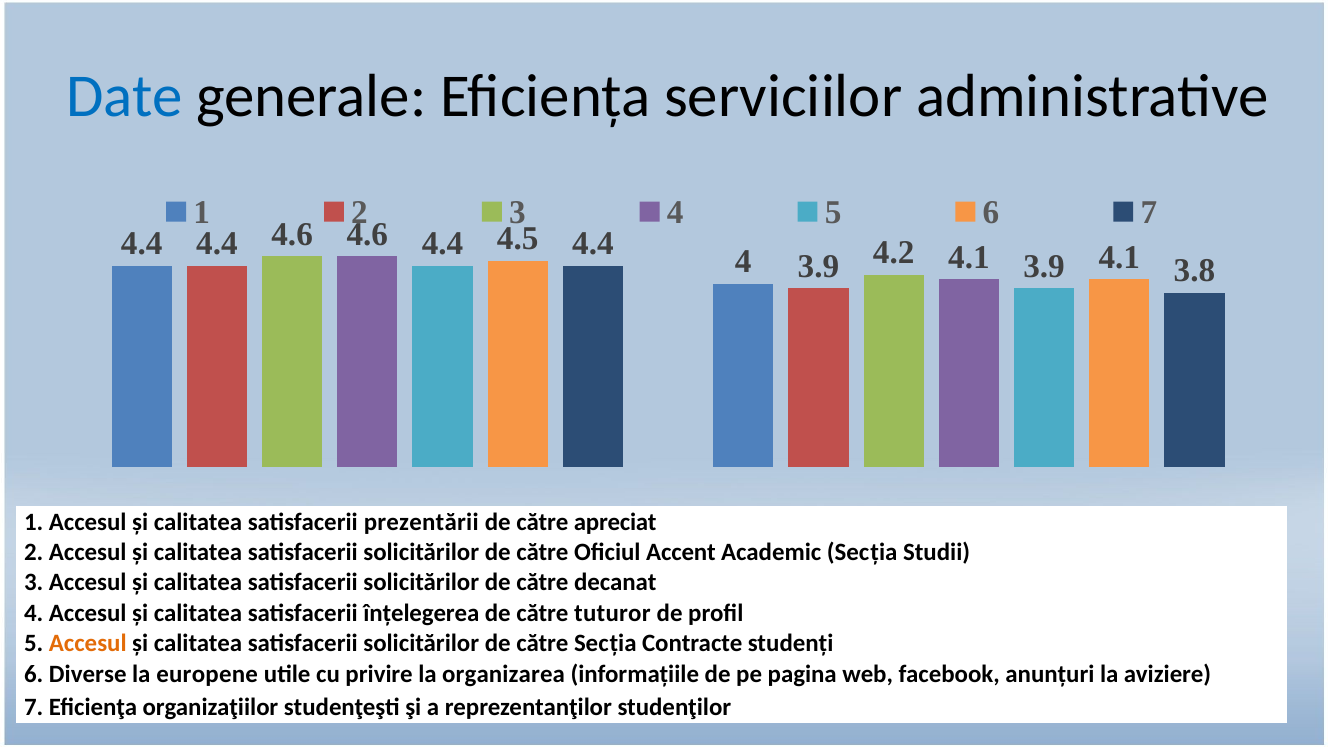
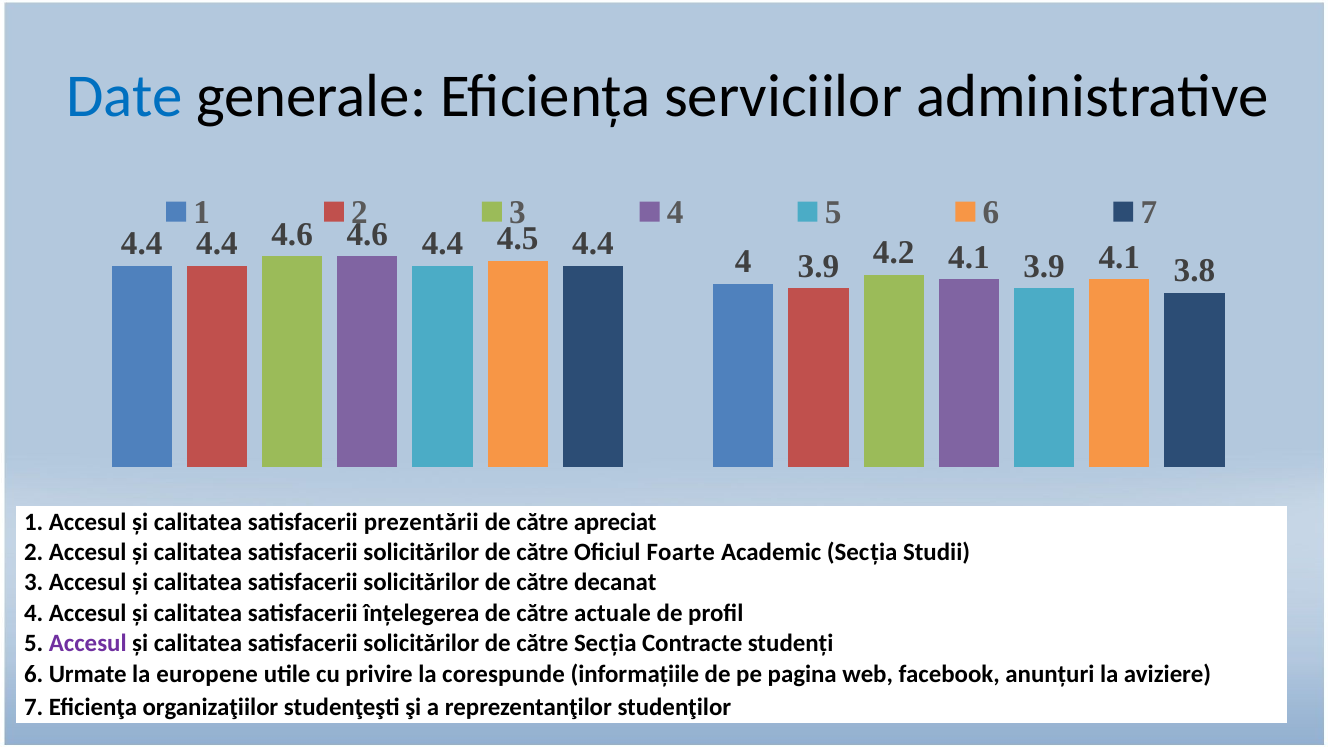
Accent: Accent -> Foarte (681, 552)
tuturor: tuturor -> actuale (612, 613)
Accesul colour: orange -> purple (88, 644)
Diverse: Diverse -> Urmate (88, 674)
organizarea: organizarea -> corespunde (504, 674)
